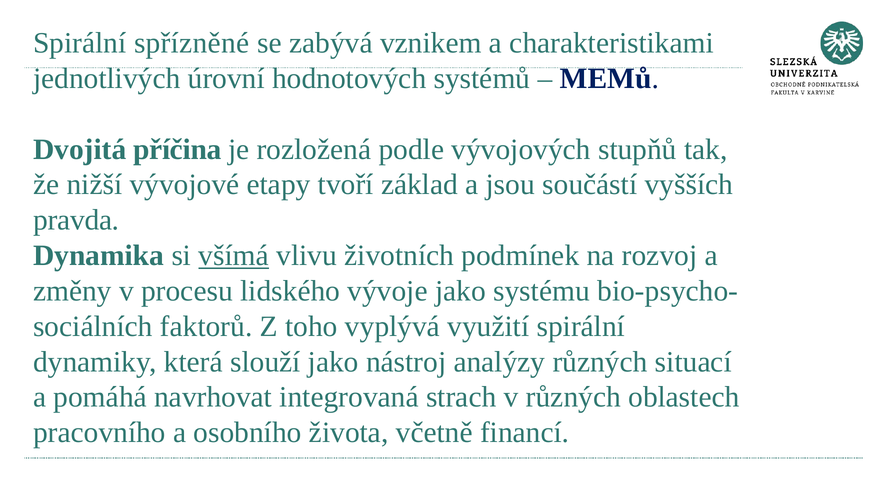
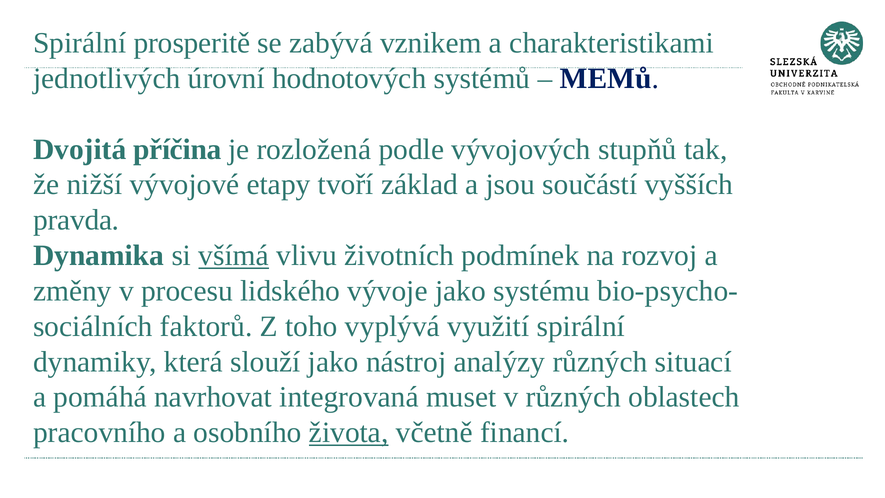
spřízněné: spřízněné -> prosperitě (192, 43)
strach: strach -> muset (461, 397)
života underline: none -> present (349, 432)
